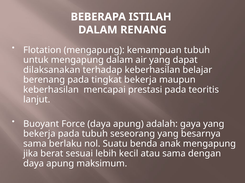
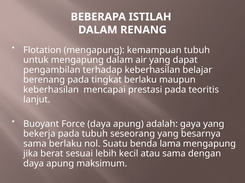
dilaksanakan: dilaksanakan -> pengambilan (52, 70)
tingkat bekerja: bekerja -> berlaku (140, 80)
anak: anak -> lama (170, 144)
